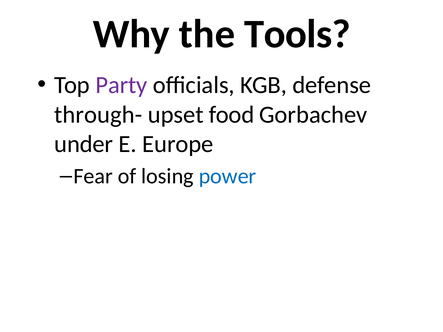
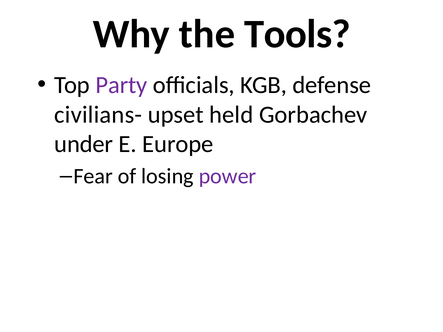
through-: through- -> civilians- (98, 115)
food: food -> held (231, 115)
power colour: blue -> purple (228, 176)
